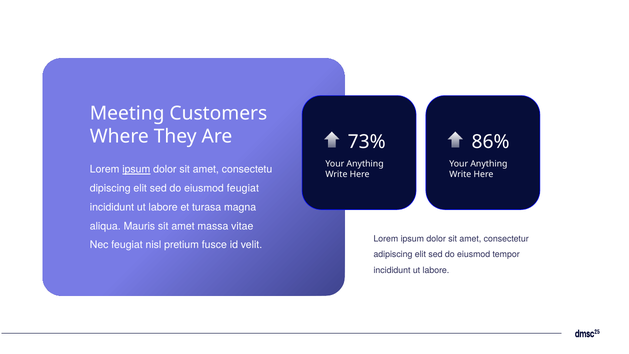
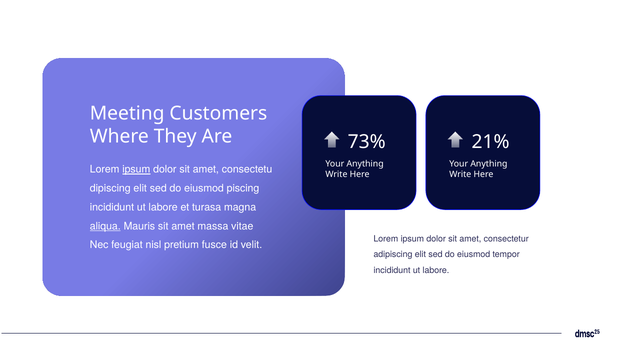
86%: 86% -> 21% (491, 142)
eiusmod feugiat: feugiat -> piscing (243, 188)
aliqua underline: none -> present (105, 226)
